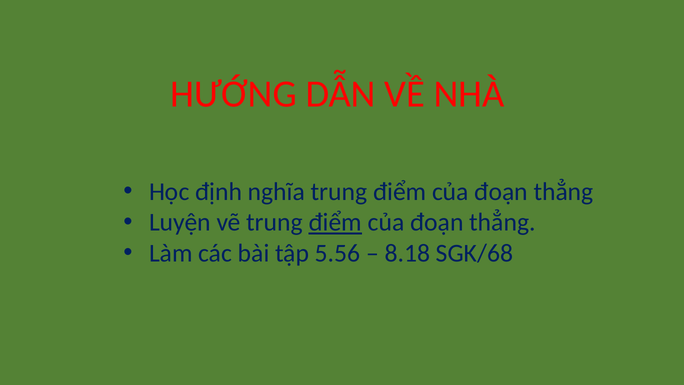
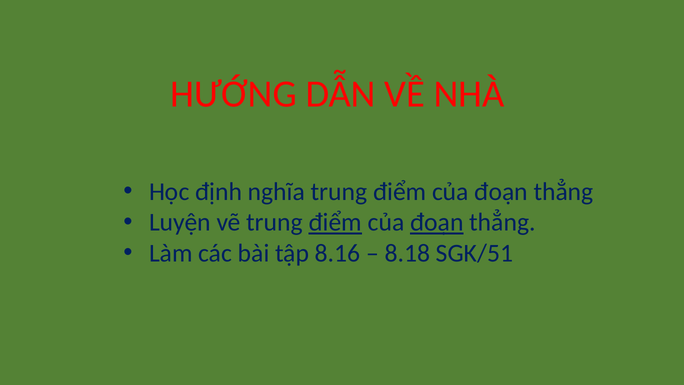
đoạn underline: none -> present (437, 222)
5.56: 5.56 -> 8.16 (338, 253)
SGK/68: SGK/68 -> SGK/51 (474, 253)
